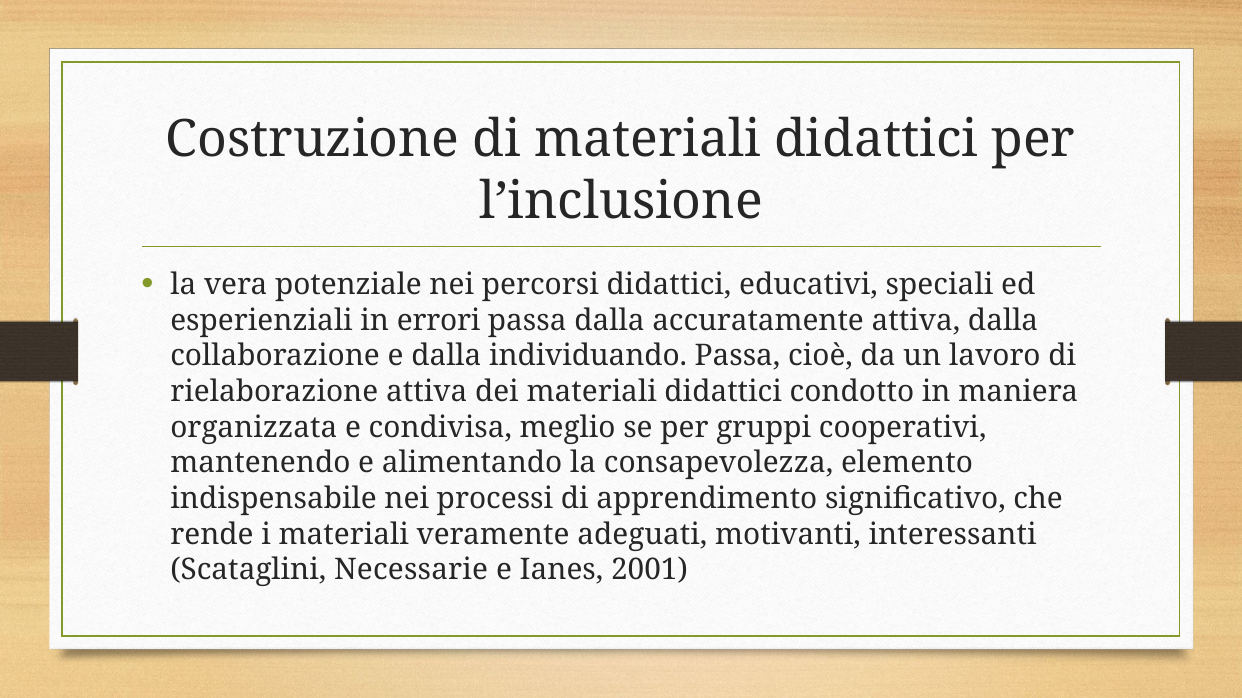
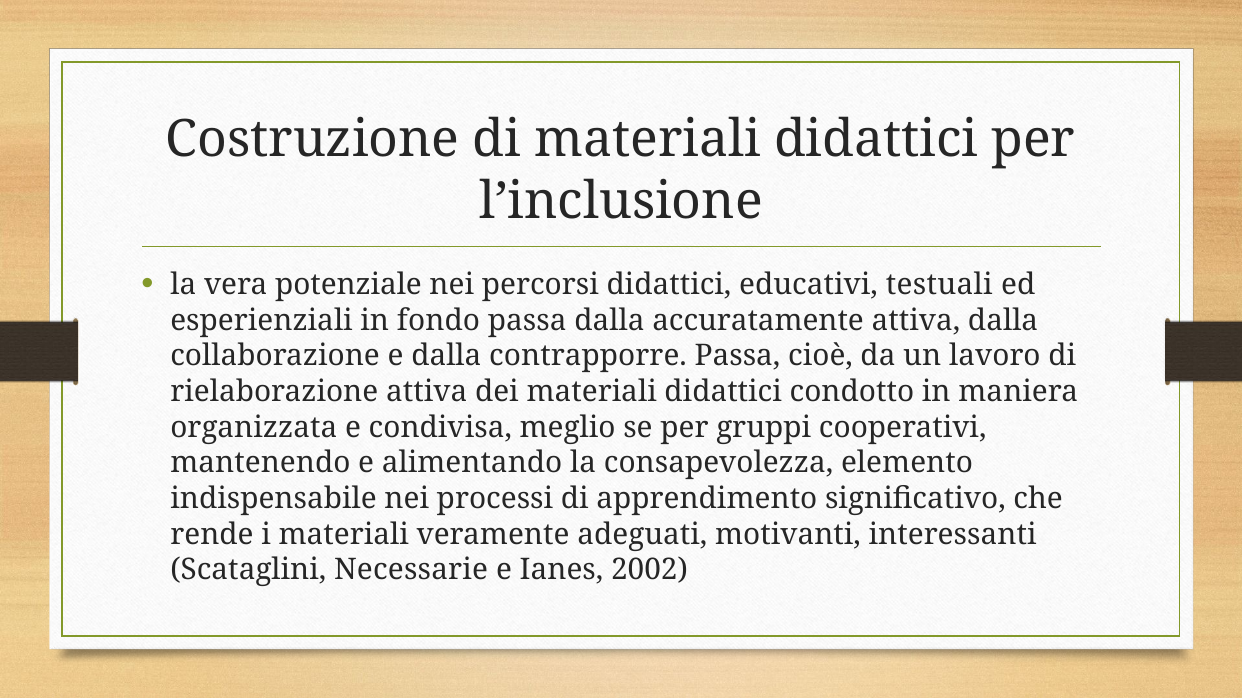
speciali: speciali -> testuali (939, 285)
errori: errori -> fondo (439, 321)
individuando: individuando -> contrapporre (588, 356)
2001: 2001 -> 2002 (649, 571)
